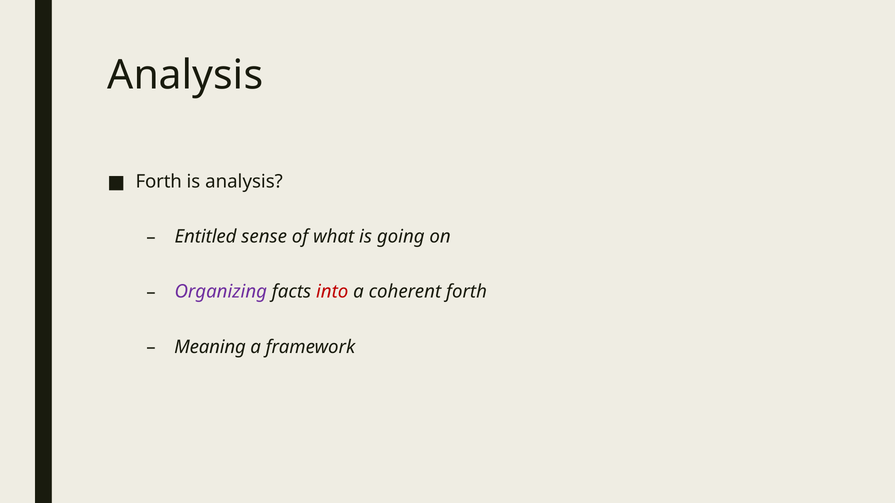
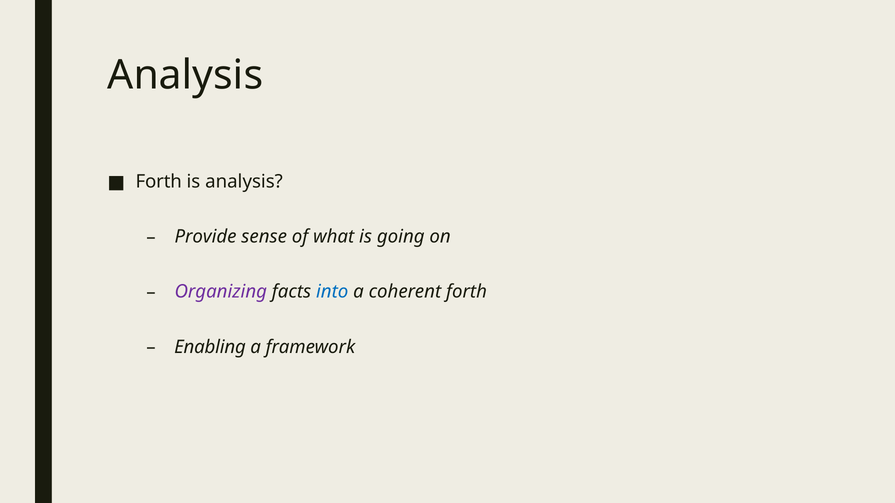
Entitled: Entitled -> Provide (206, 237)
into colour: red -> blue (332, 292)
Meaning: Meaning -> Enabling (210, 347)
